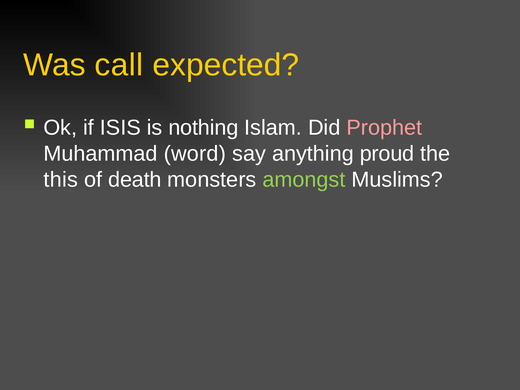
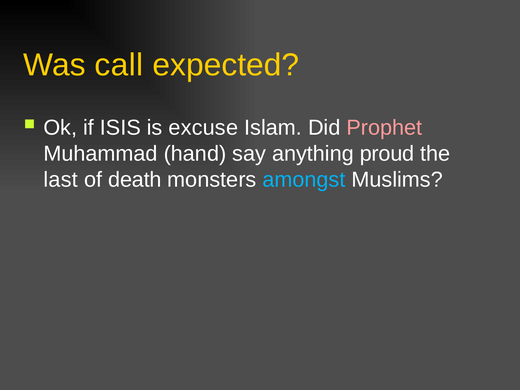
nothing: nothing -> excuse (203, 128)
word: word -> hand (195, 154)
this: this -> last (61, 180)
amongst colour: light green -> light blue (304, 180)
